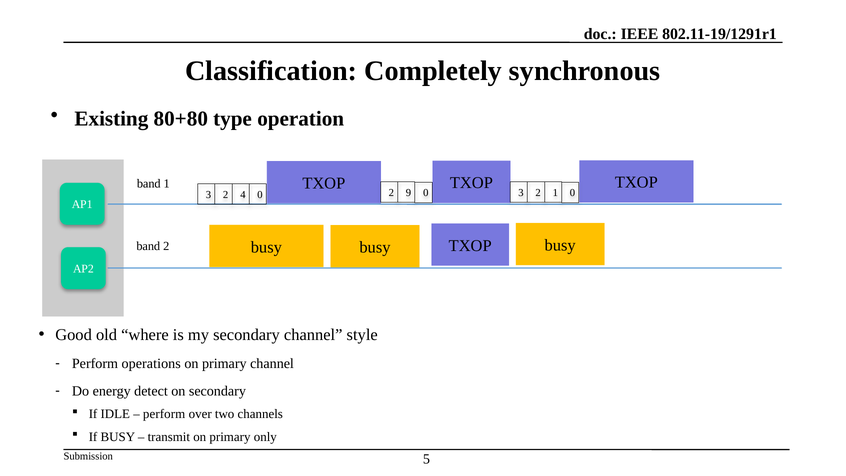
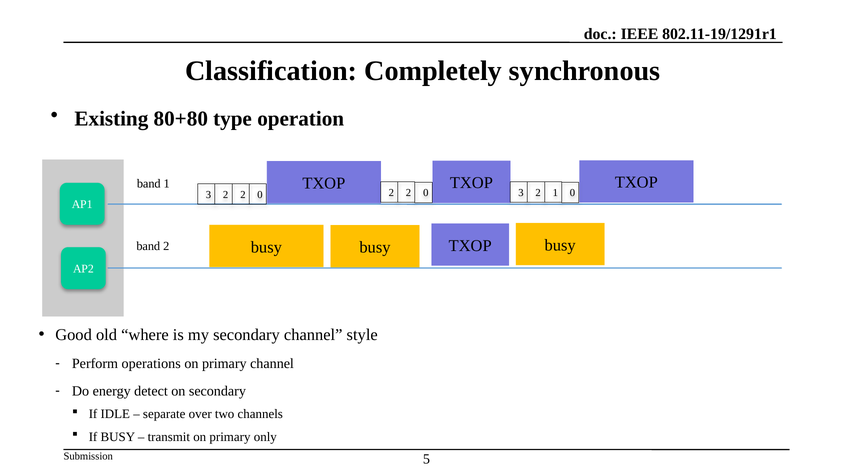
9: 9 -> 2 (408, 193)
3 2 4: 4 -> 2 (243, 195)
perform: perform -> separate (164, 414)
